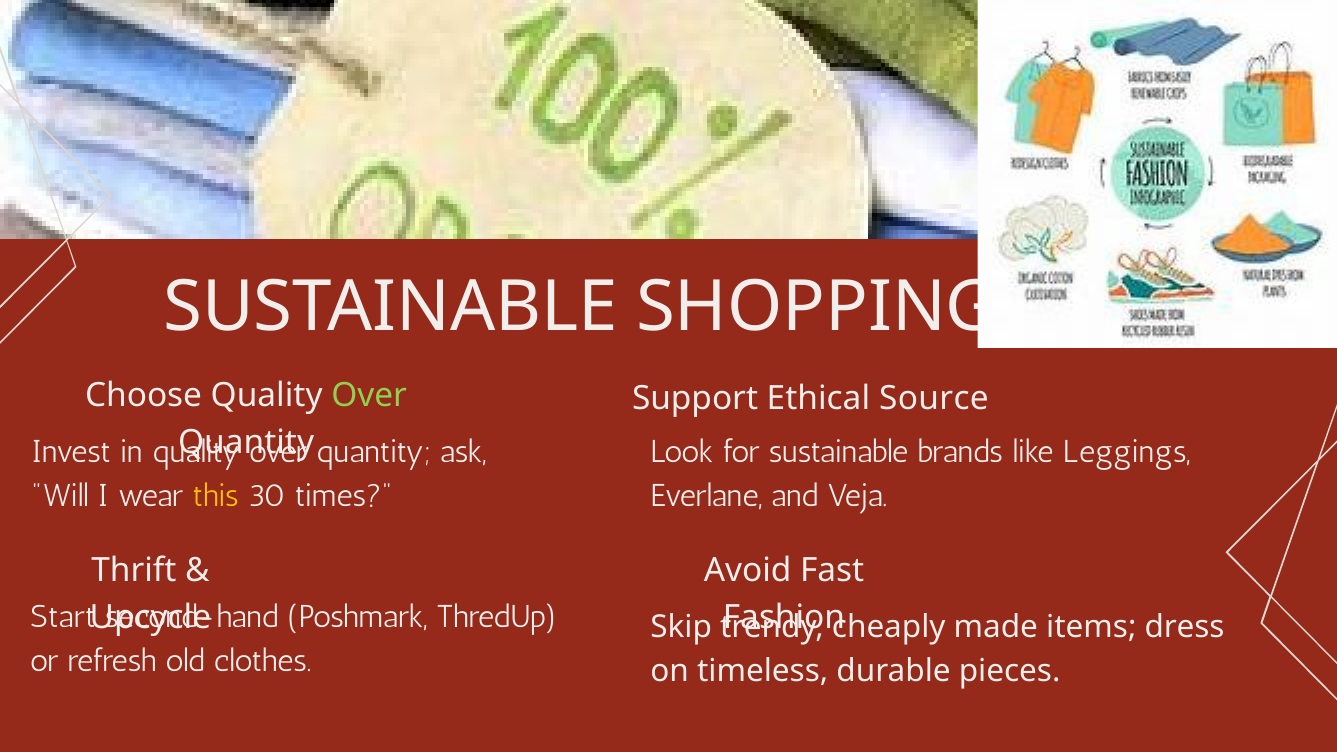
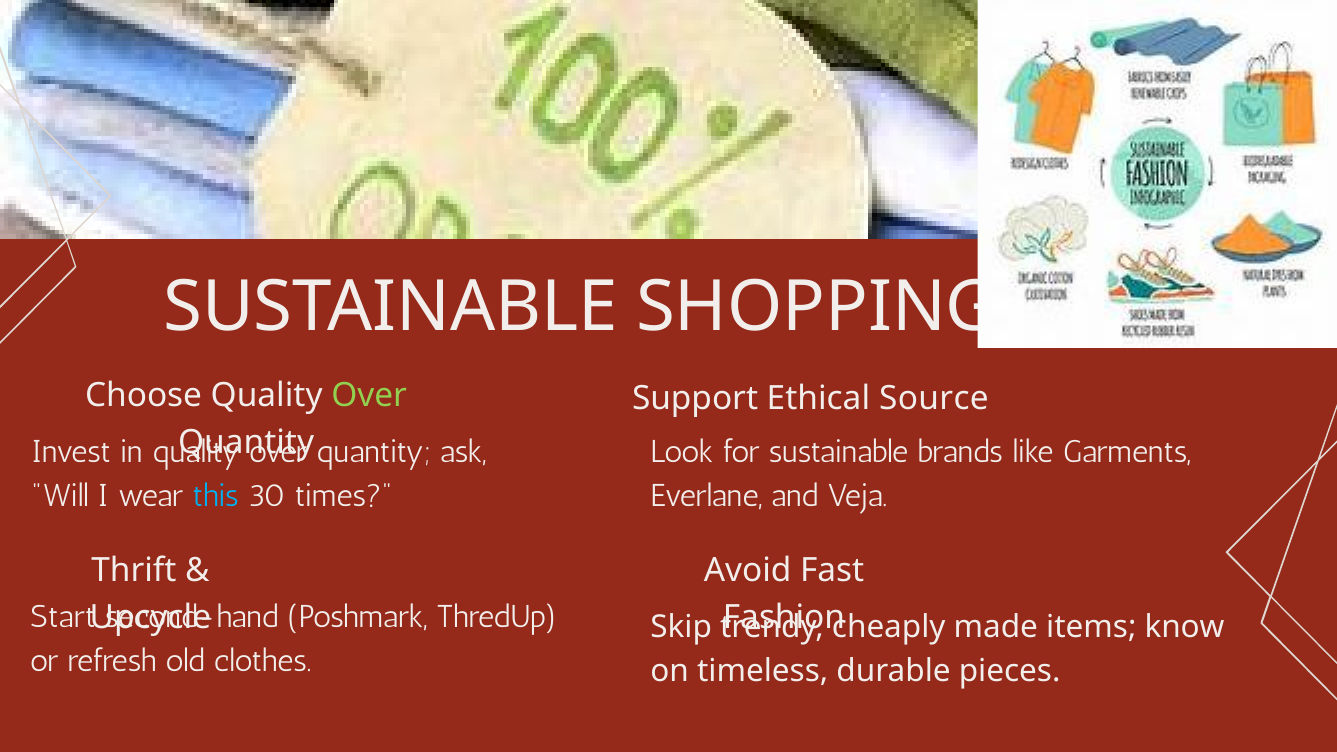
Leggings: Leggings -> Garments (1127, 452)
this colour: yellow -> light blue (216, 496)
dress: dress -> know (1184, 627)
